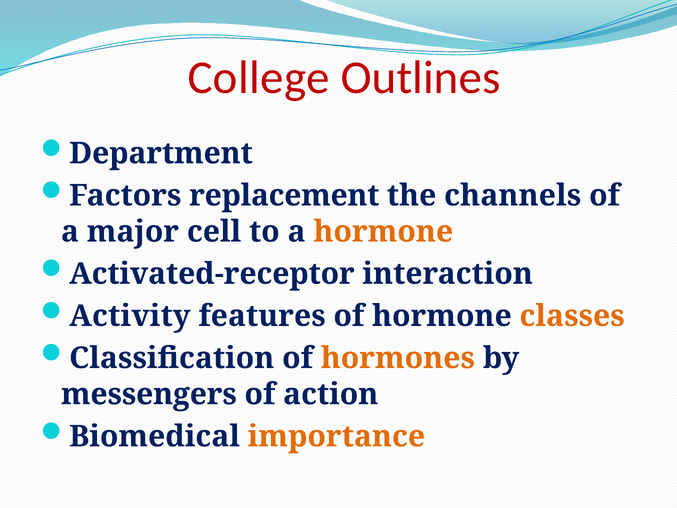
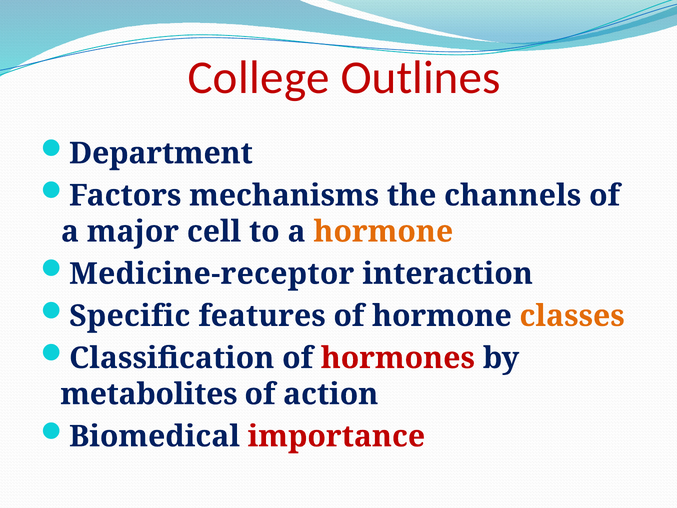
replacement: replacement -> mechanisms (284, 195)
Activated-receptor: Activated-receptor -> Medicine-receptor (212, 274)
Activity: Activity -> Specific (130, 316)
hormones colour: orange -> red (398, 358)
messengers: messengers -> metabolites (149, 394)
importance colour: orange -> red (336, 436)
